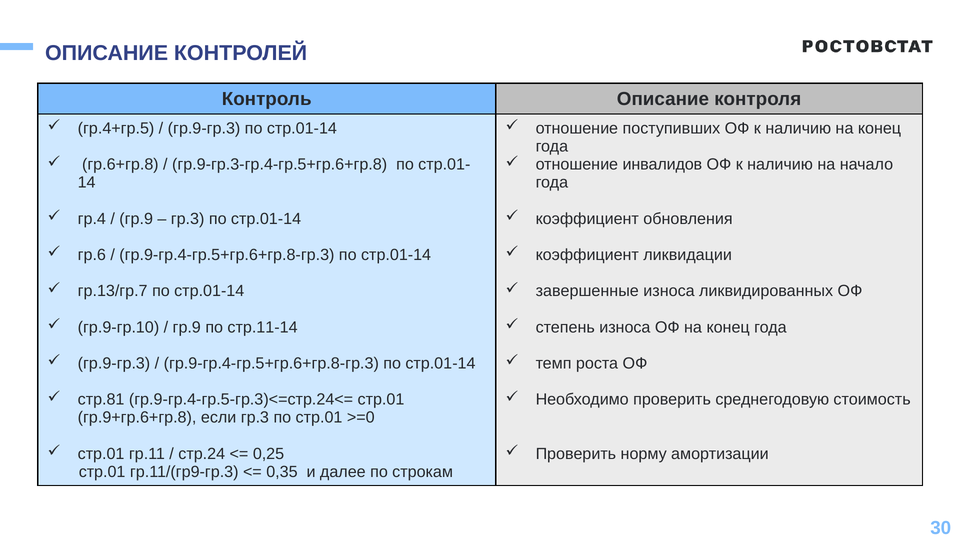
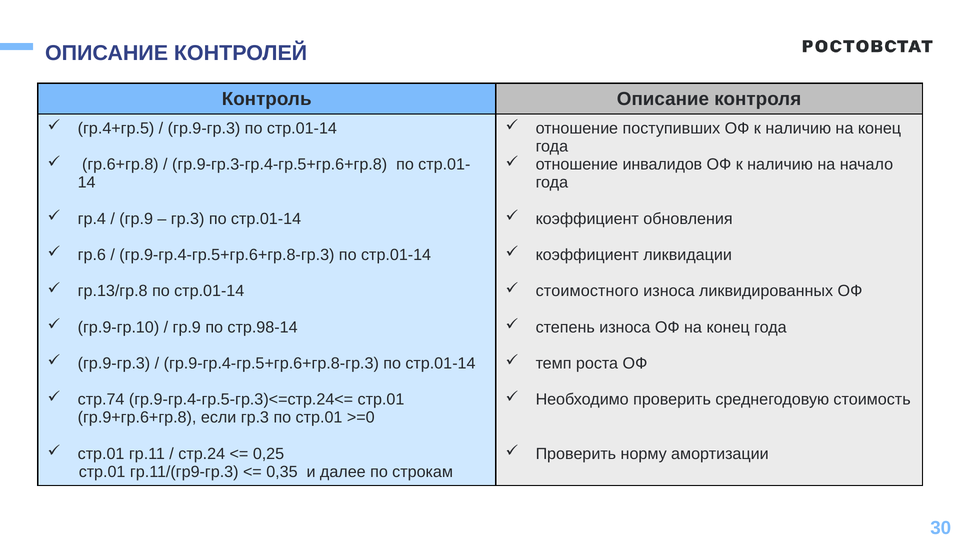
гр.13/гр.7: гр.13/гр.7 -> гр.13/гр.8 (113, 291)
завершенные: завершенные -> стоимостного (587, 291)
стр.11-14: стр.11-14 -> стр.98-14 (263, 327)
стр.81: стр.81 -> стр.74 (101, 399)
